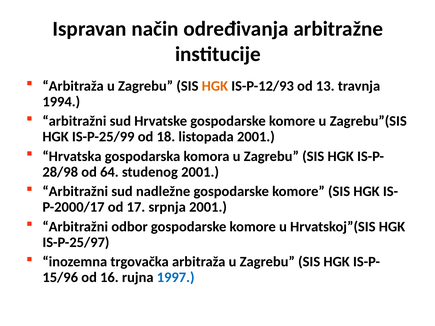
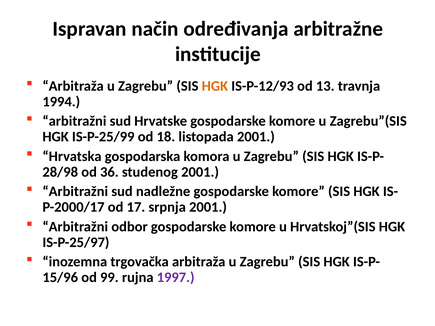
64: 64 -> 36 (109, 172)
16: 16 -> 99 (109, 278)
1997 colour: blue -> purple (176, 278)
